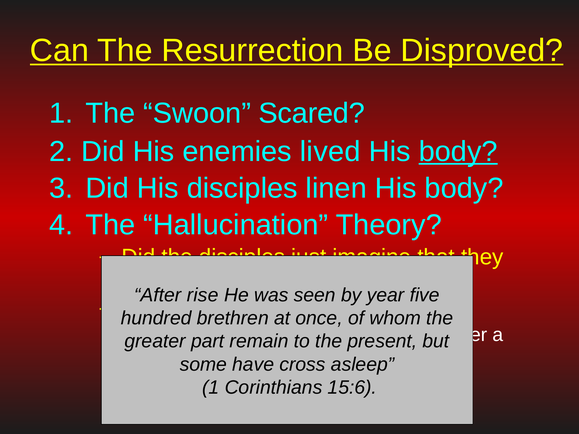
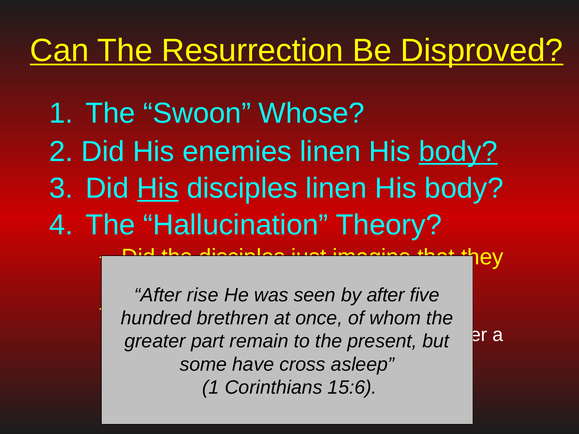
Scared: Scared -> Whose (312, 113)
enemies lived: lived -> linen (330, 152)
His underline: none -> present (158, 188)
year: year -> after (386, 295)
